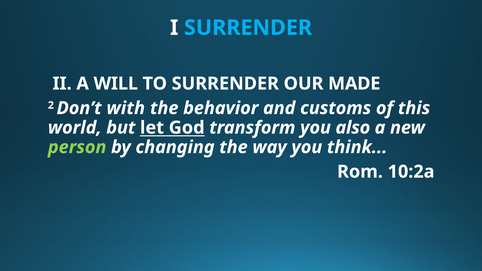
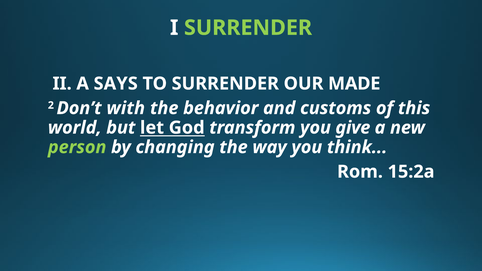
SURRENDER colour: light blue -> light green (248, 28)
WILL: WILL -> SAYS (116, 84)
also: also -> give (353, 128)
10:2a: 10:2a -> 15:2a (411, 172)
